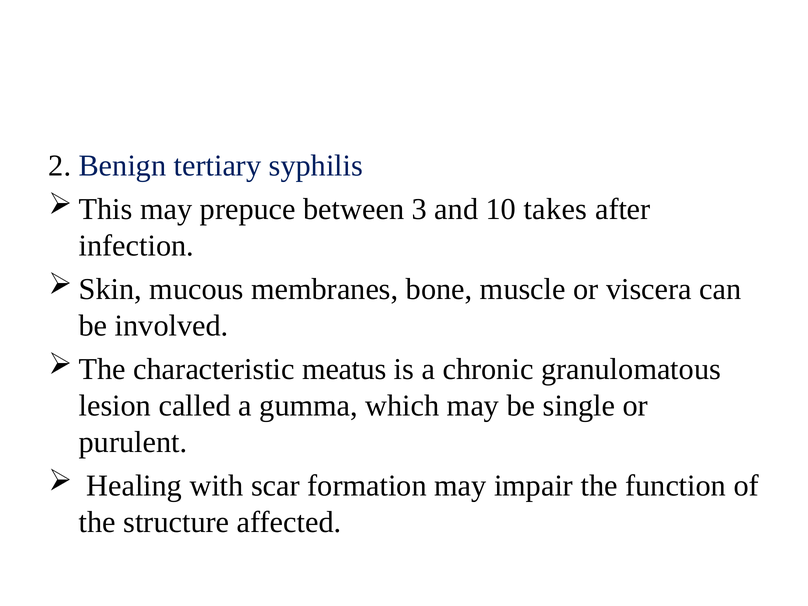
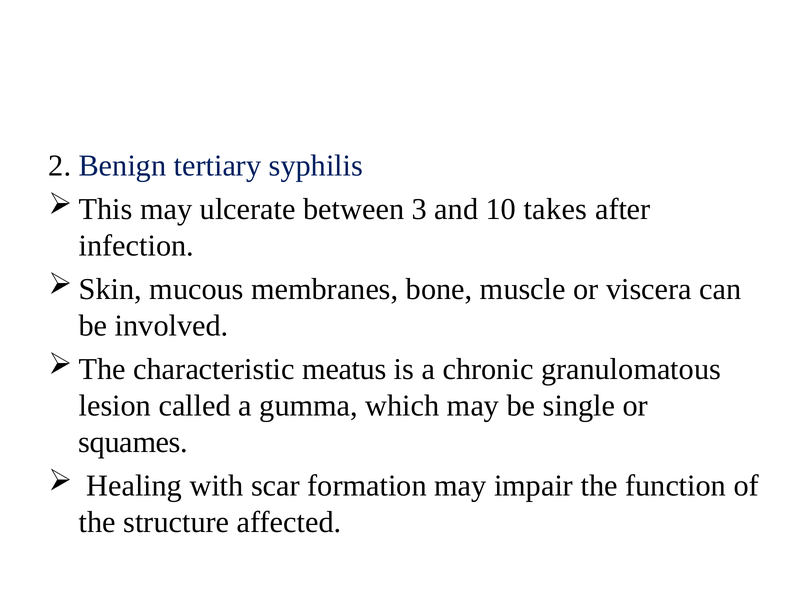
prepuce: prepuce -> ulcerate (248, 209)
purulent: purulent -> squames (133, 442)
